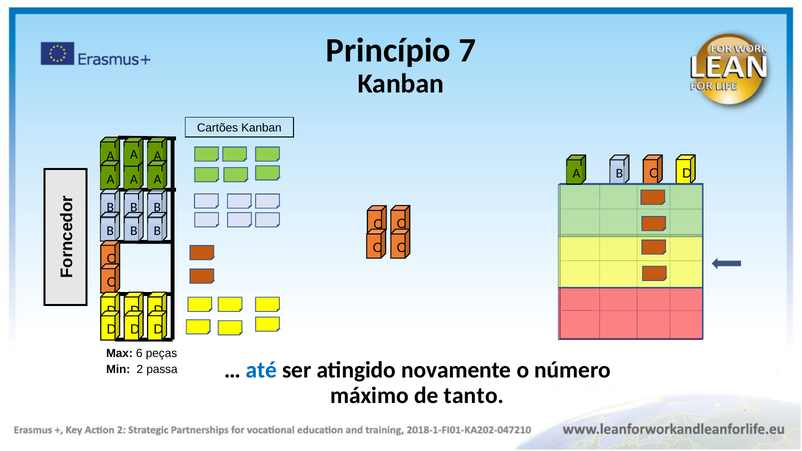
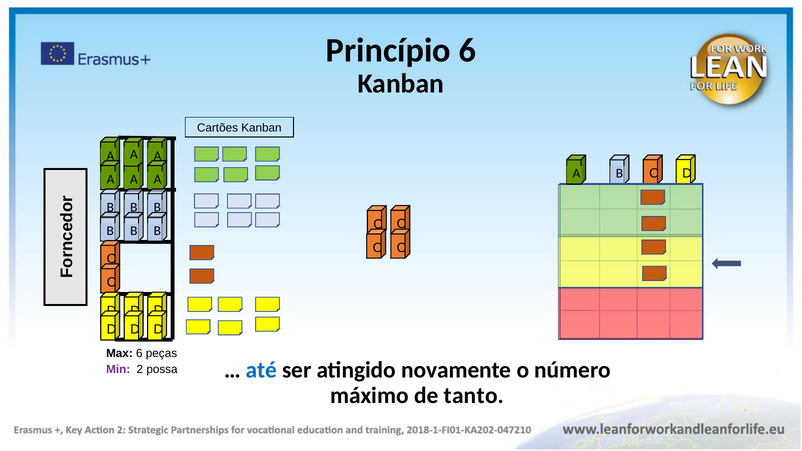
Princípio 7: 7 -> 6 (467, 50)
Min colour: black -> purple (118, 369)
passa: passa -> possa (162, 369)
